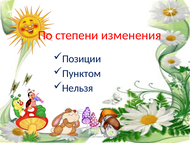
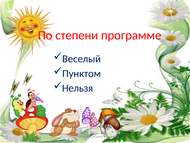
изменения: изменения -> программе (131, 35)
Позиции: Позиции -> Веселый (82, 59)
